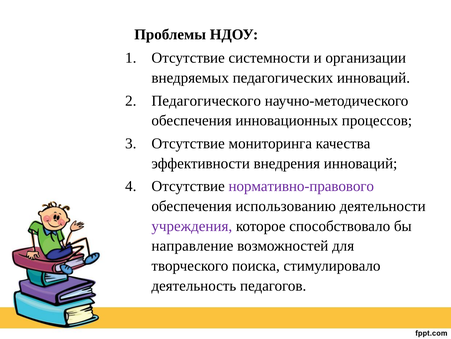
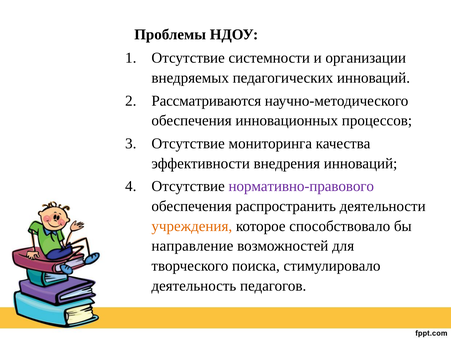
Педагогического: Педагогического -> Рассматриваются (206, 101)
использованию: использованию -> распространить (286, 206)
учреждения colour: purple -> orange (192, 226)
